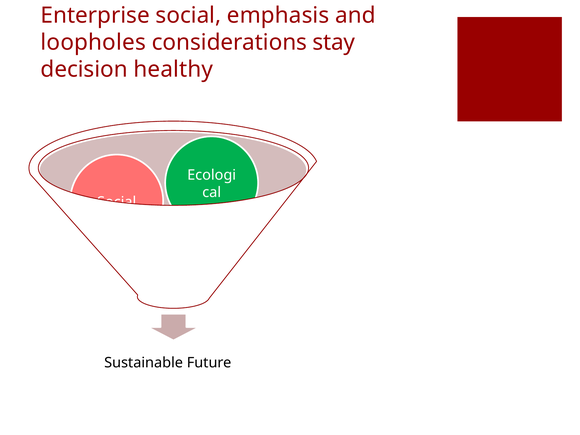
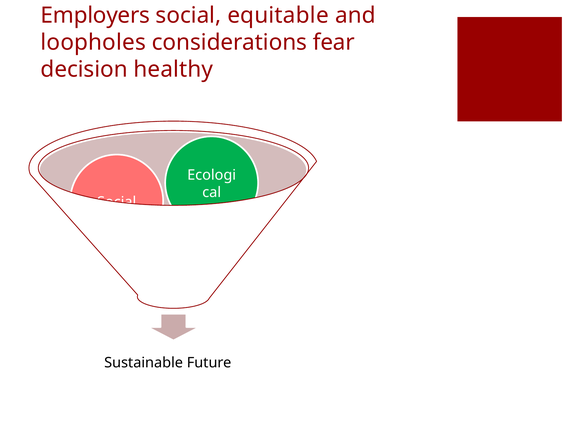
Enterprise: Enterprise -> Employers (95, 15)
emphasis: emphasis -> equitable (278, 15)
stay: stay -> fear (334, 42)
